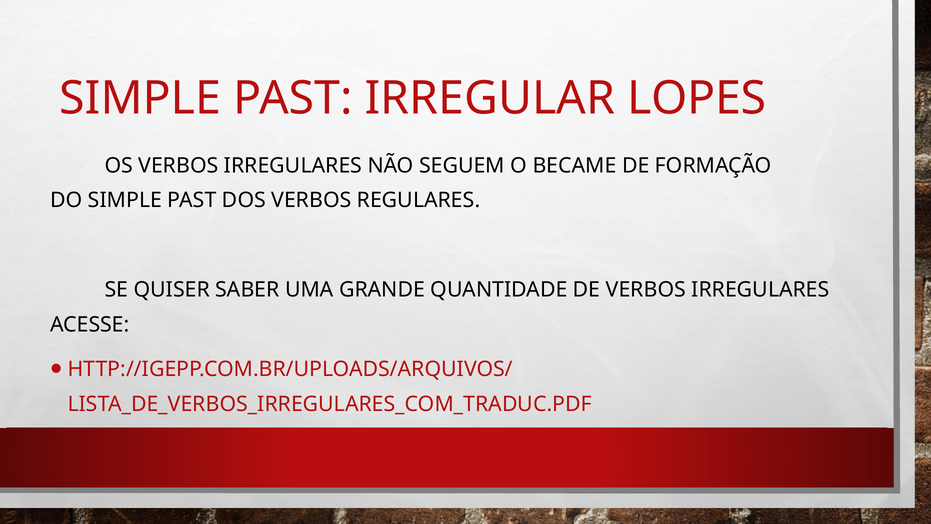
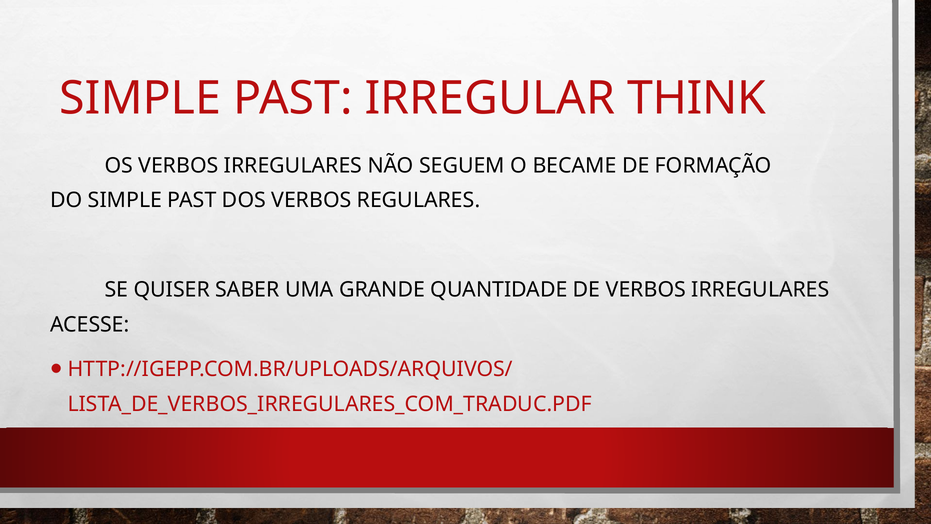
LOPES: LOPES -> THINK (697, 98)
